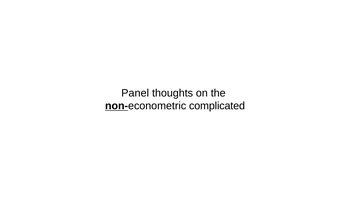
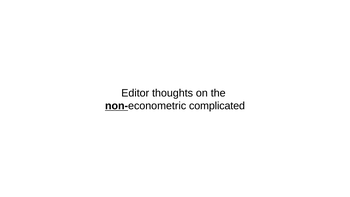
Panel: Panel -> Editor (135, 93)
